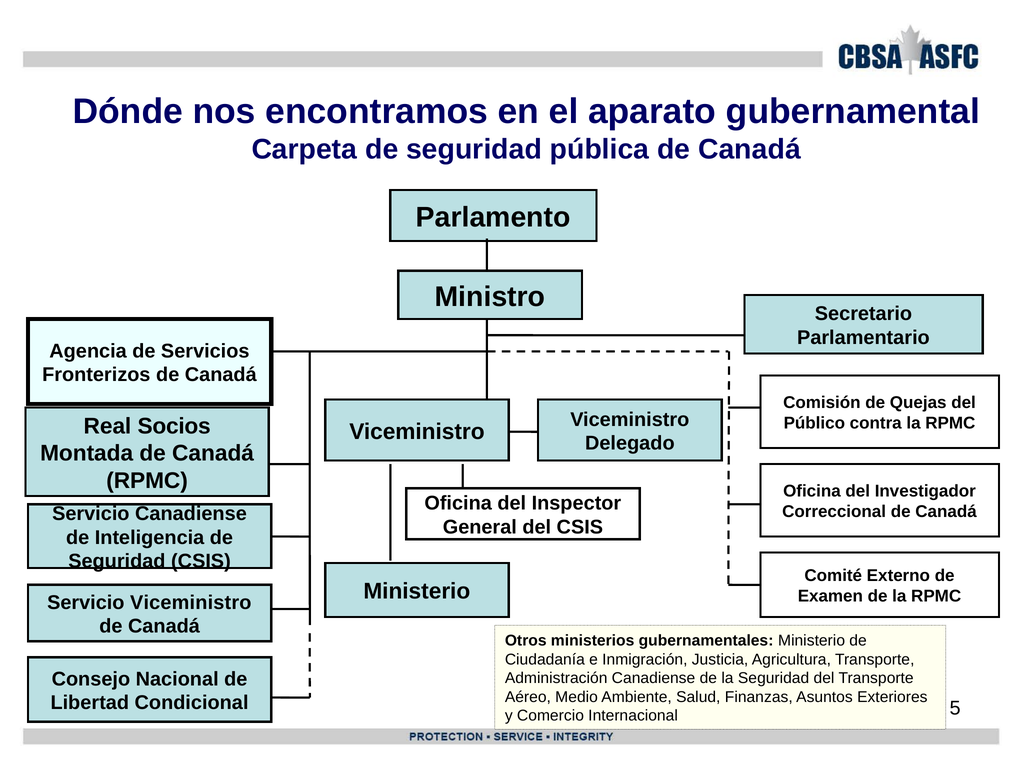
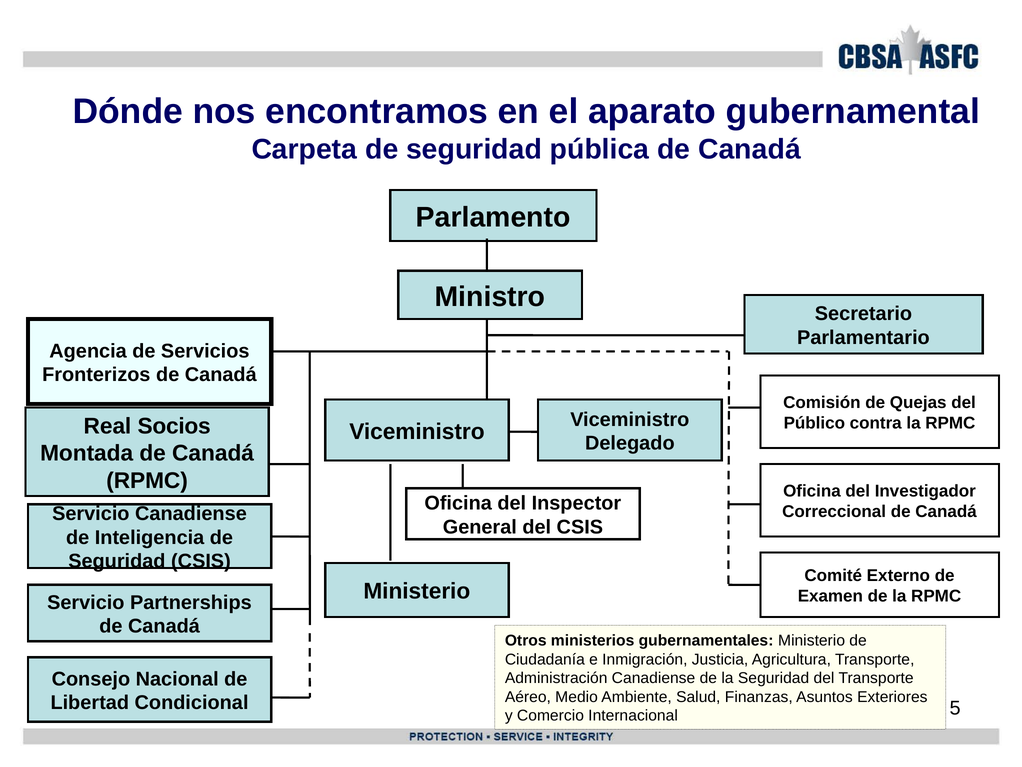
Servicio Viceministro: Viceministro -> Partnerships (191, 602)
